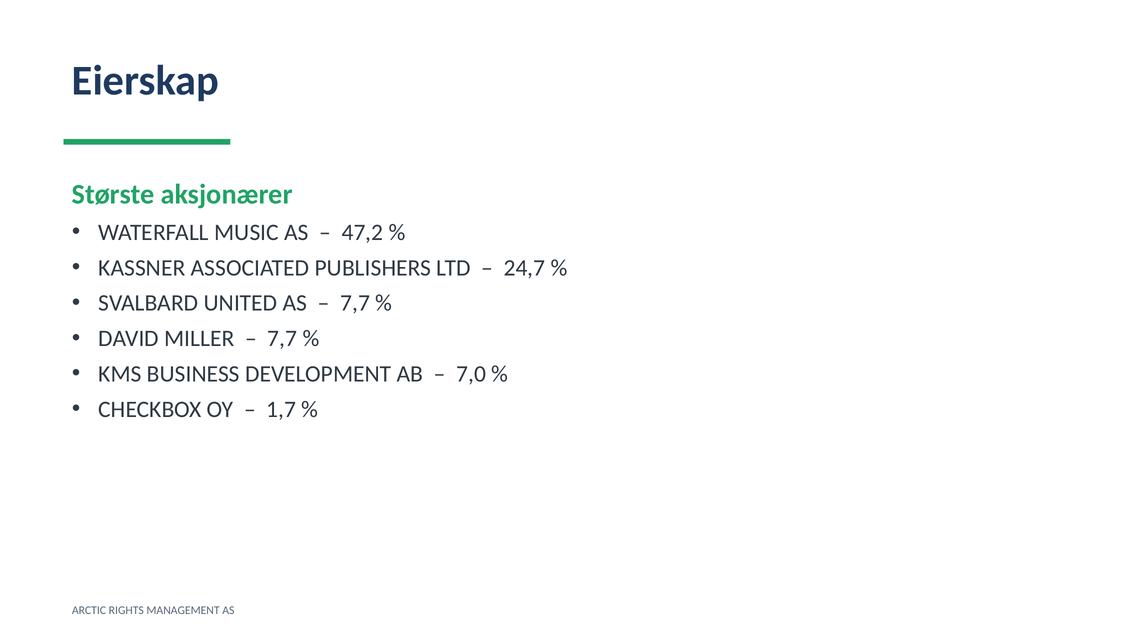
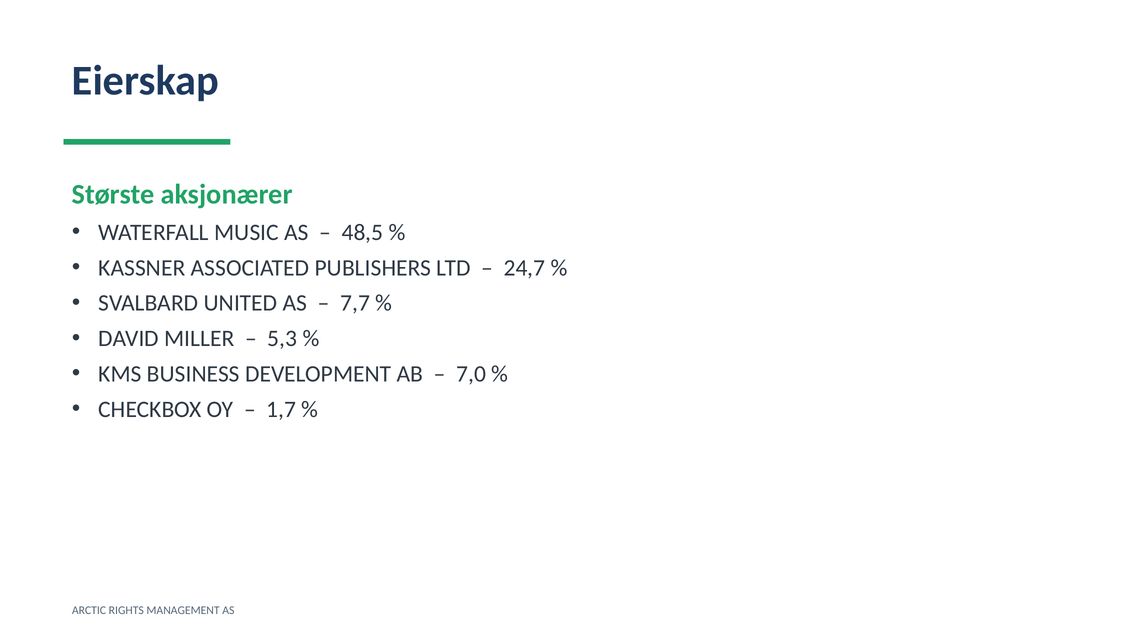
47,2: 47,2 -> 48,5 (362, 232)
7,7: 7,7 -> 5,3 (282, 338)
